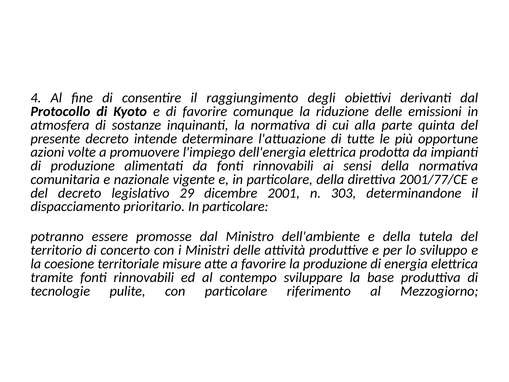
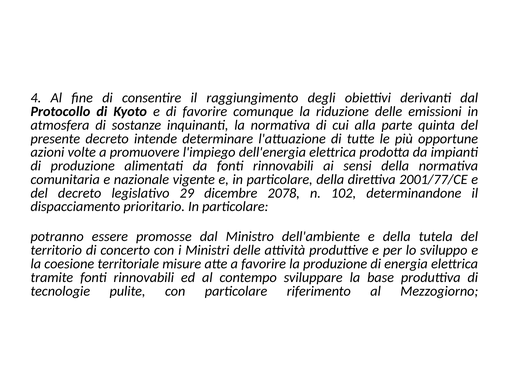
2001: 2001 -> 2078 (284, 193)
303: 303 -> 102 (344, 193)
